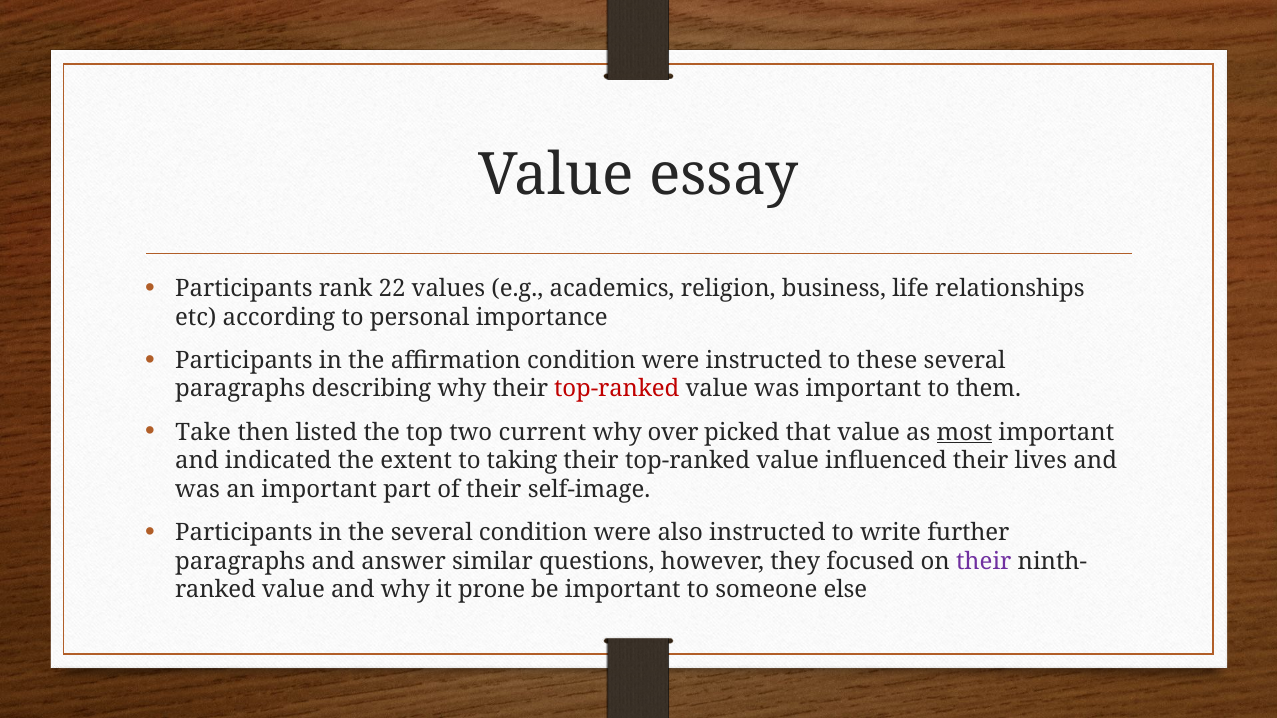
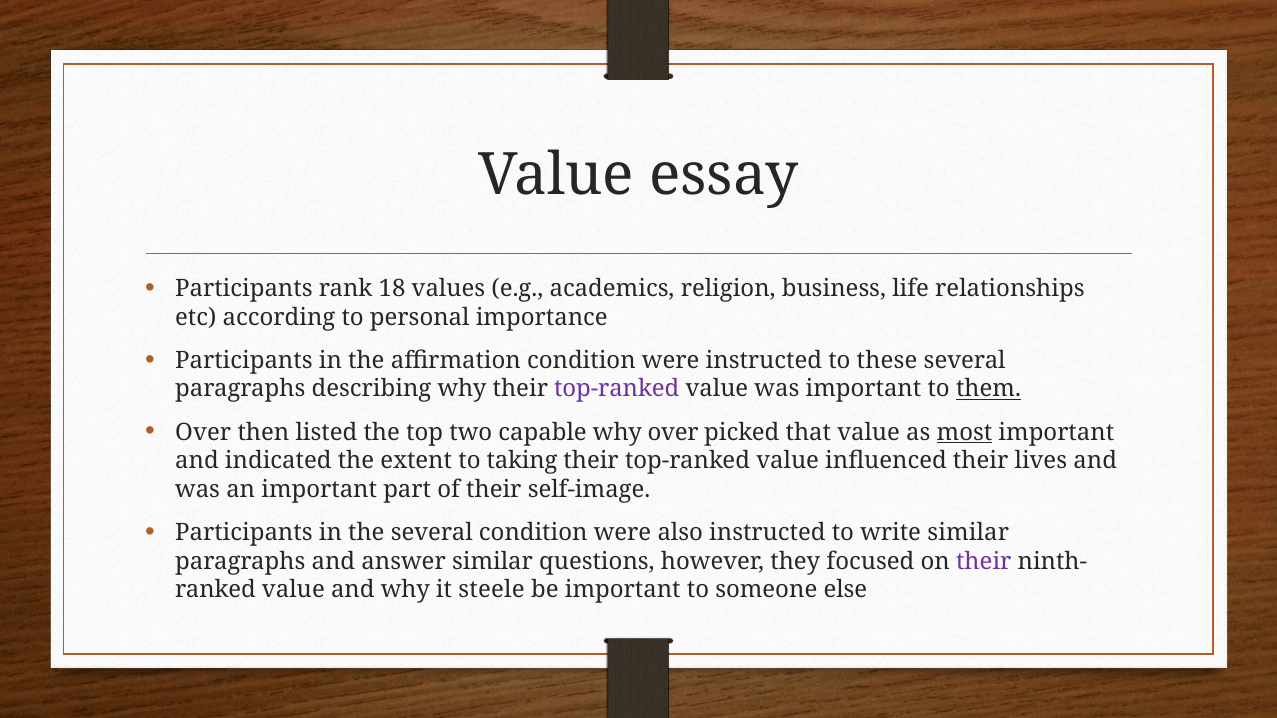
22: 22 -> 18 (392, 289)
top-ranked colour: red -> purple (617, 389)
them underline: none -> present (989, 389)
Take: Take -> Over (203, 432)
current: current -> capable (543, 432)
write further: further -> similar (968, 533)
prone: prone -> steele (491, 590)
